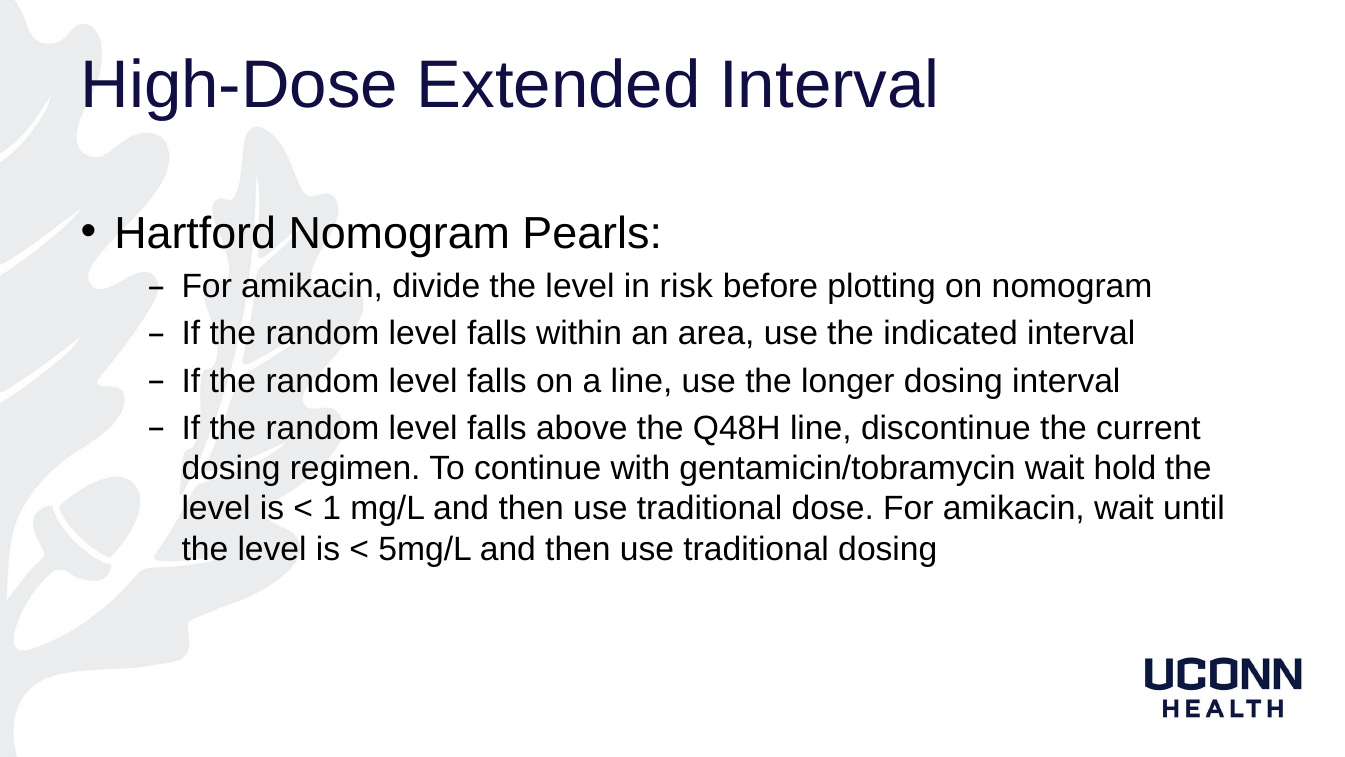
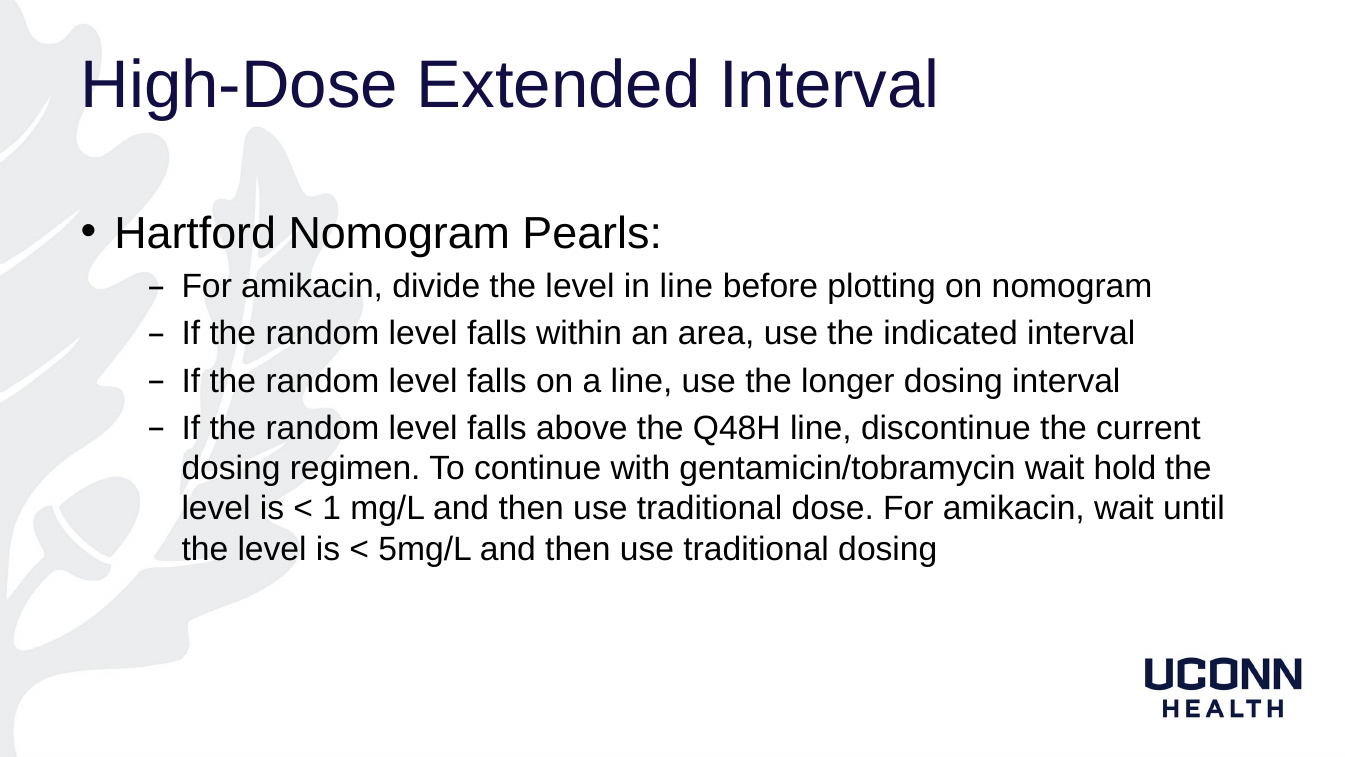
in risk: risk -> line (686, 287)
